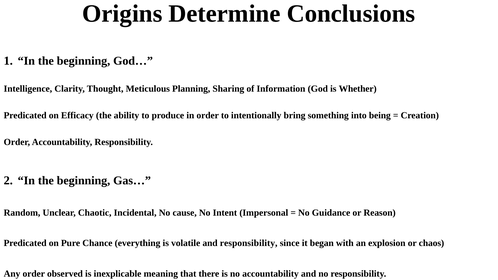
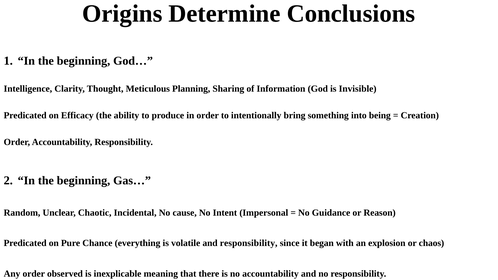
Whether: Whether -> Invisible (358, 89)
